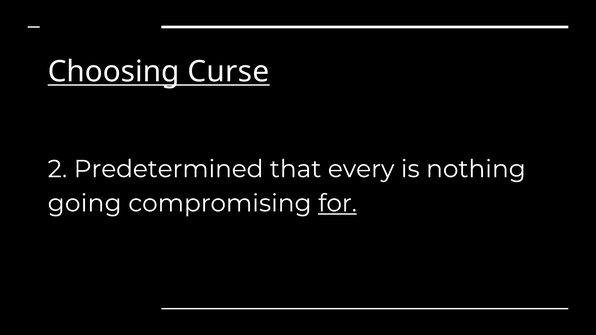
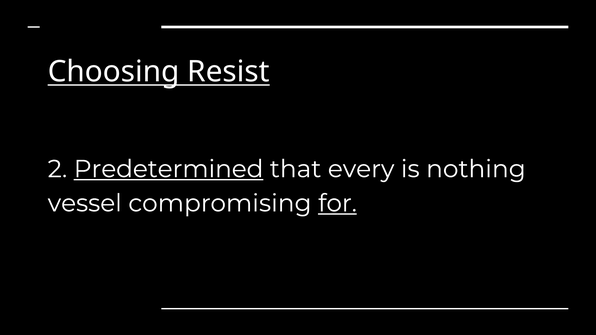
Curse: Curse -> Resist (228, 72)
Predetermined underline: none -> present (169, 169)
going: going -> vessel (85, 203)
